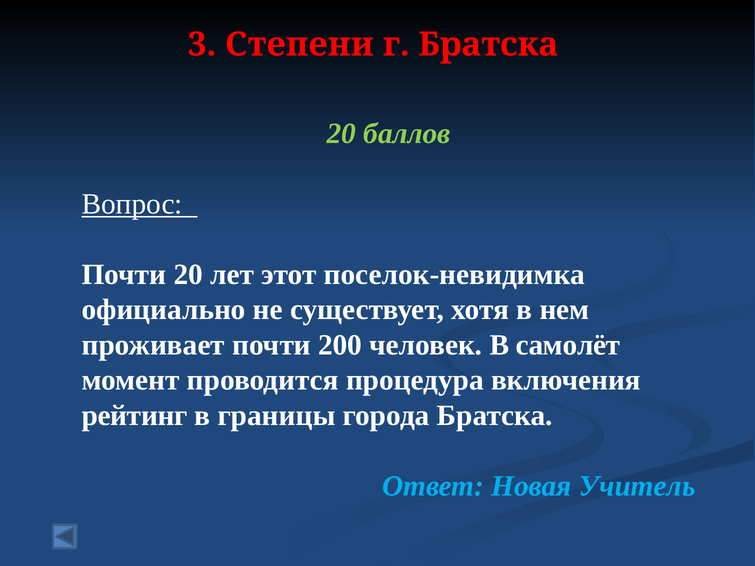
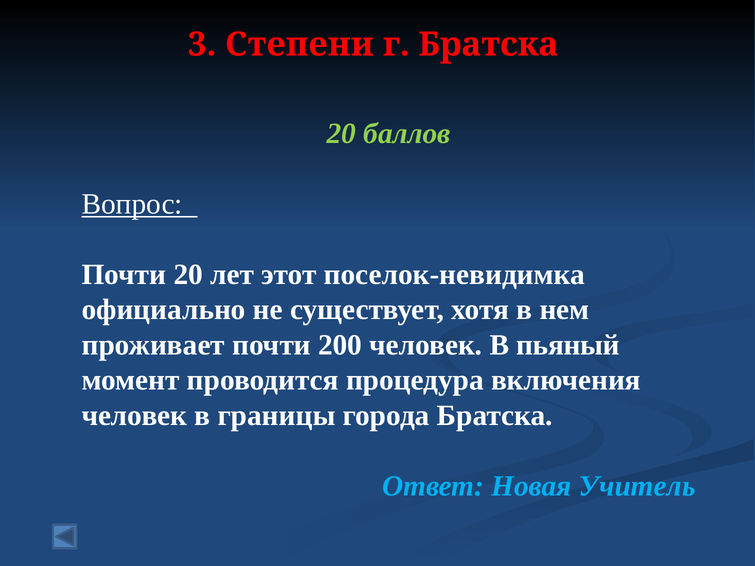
самолёт: самолёт -> пьяный (568, 345)
рейтинг: рейтинг -> человек (134, 416)
